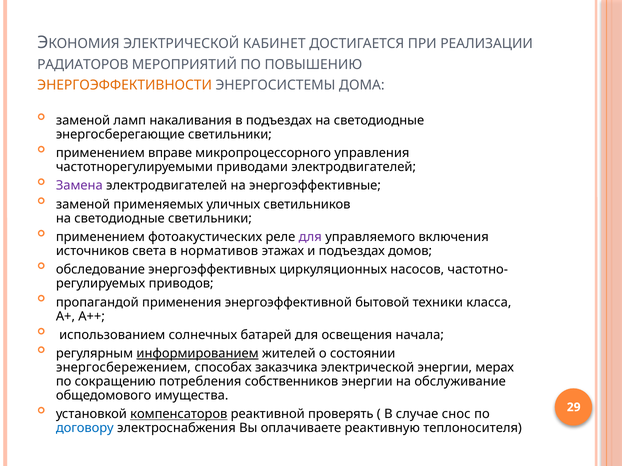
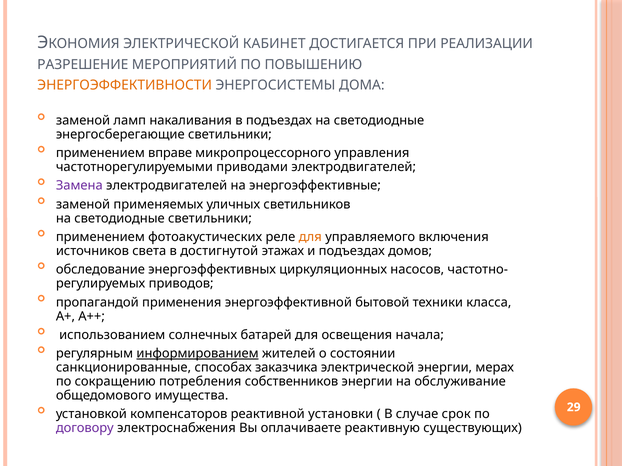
РАДИАТОРОВ: РАДИАТОРОВ -> РАЗРЕШЕНИЕ (83, 65)
для colour: purple -> orange (310, 237)
нормативов: нормативов -> достигнутой (219, 251)
энергосбережением: энергосбережением -> санкционированные (124, 368)
компенсаторов underline: present -> none (179, 415)
проверять: проверять -> установки (341, 415)
снос: снос -> срок (456, 415)
договору colour: blue -> purple (85, 429)
теплоносителя: теплоносителя -> существующих (473, 429)
